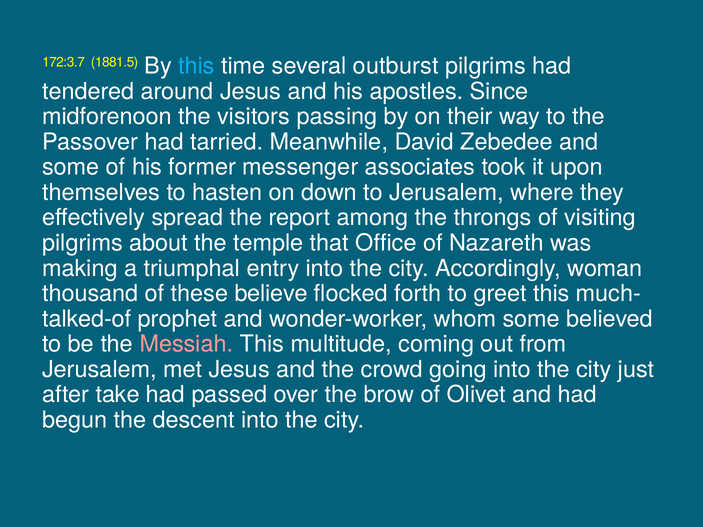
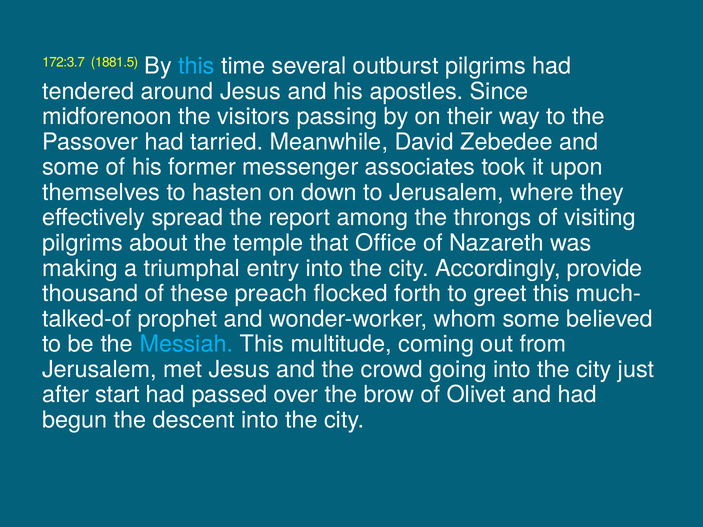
woman: woman -> provide (605, 268)
believe: believe -> preach (271, 294)
Messiah colour: pink -> light blue (186, 344)
take: take -> start (118, 395)
